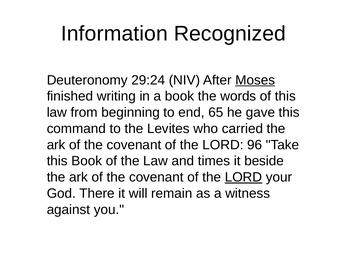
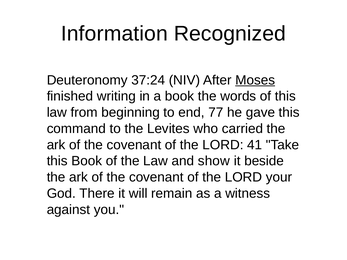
29:24: 29:24 -> 37:24 (148, 80)
65: 65 -> 77 (216, 113)
96: 96 -> 41 (255, 145)
times: times -> show (214, 161)
LORD underline: present -> none (243, 177)
